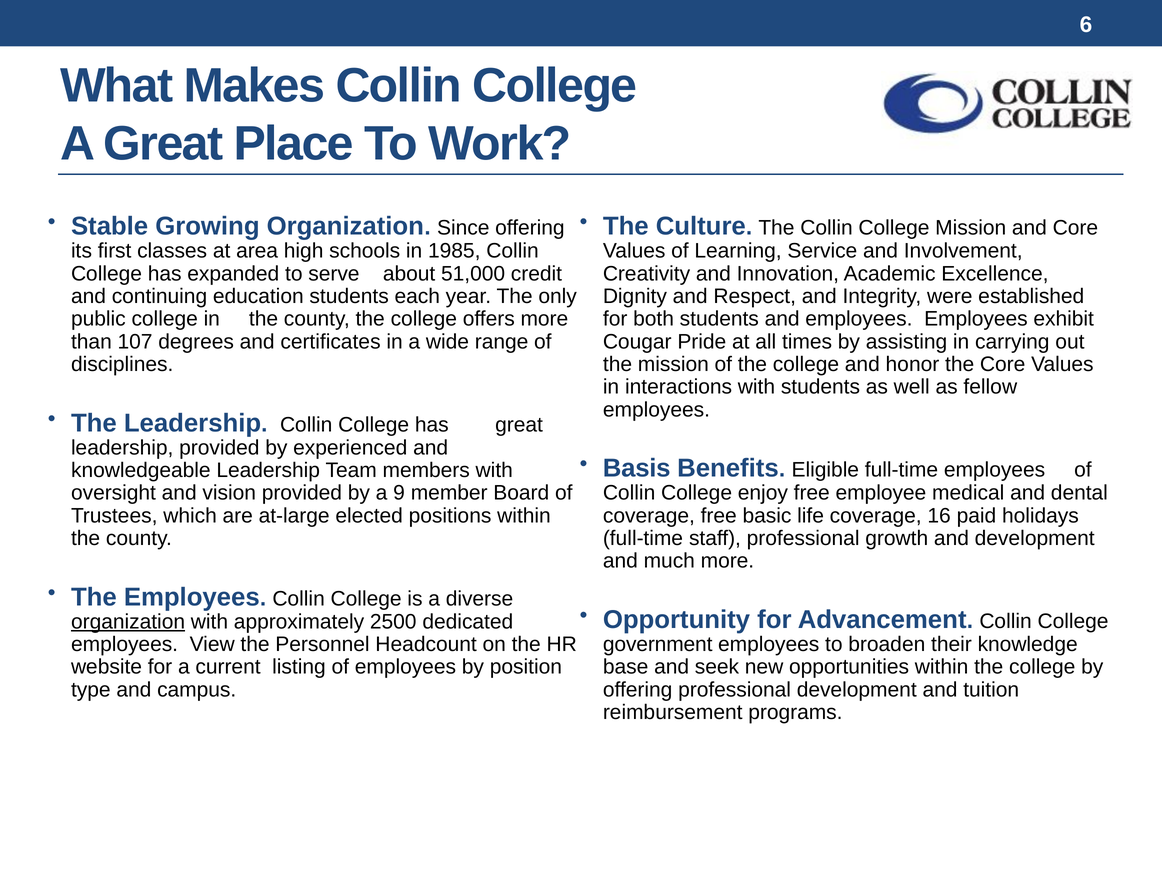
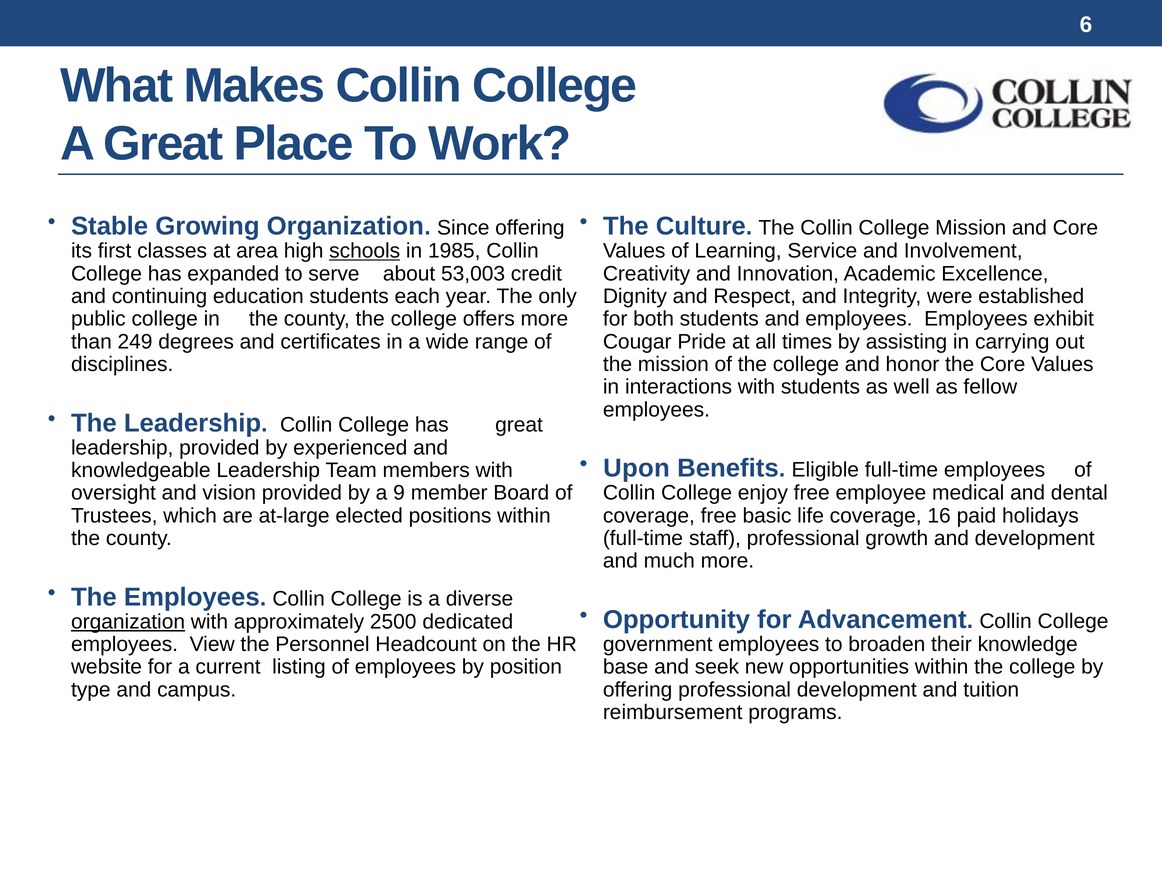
schools underline: none -> present (365, 251)
51,000: 51,000 -> 53,003 (473, 274)
107: 107 -> 249 (135, 342)
Basis: Basis -> Upon (636, 469)
